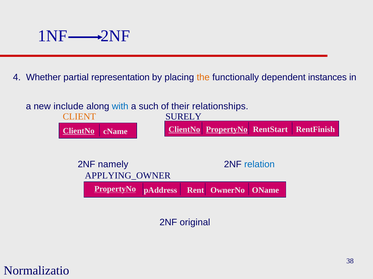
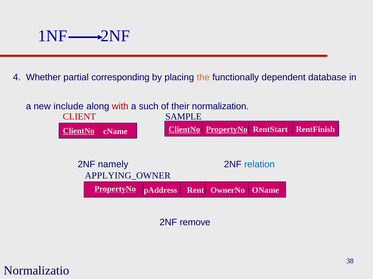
representation: representation -> corresponding (120, 77)
instances: instances -> database (327, 77)
with colour: blue -> red (120, 106)
relationships: relationships -> normalization (220, 106)
CLIENT colour: orange -> red (79, 117)
SURELY: SURELY -> SAMPLE (184, 117)
original: original -> remove (195, 223)
